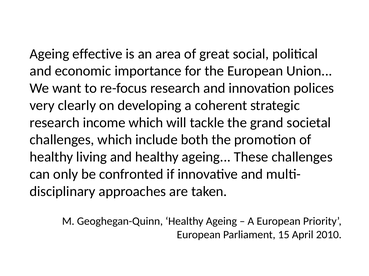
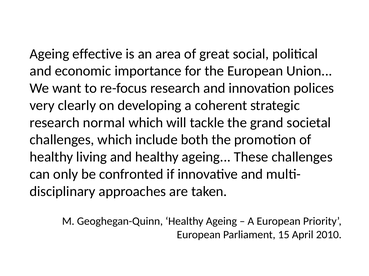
income: income -> normal (104, 123)
